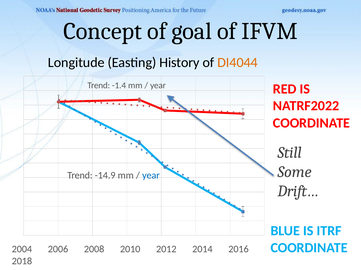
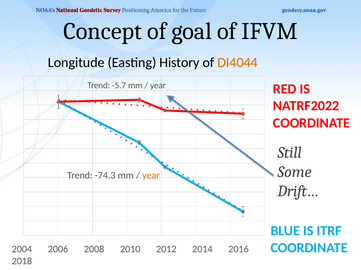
-1.4: -1.4 -> -5.7 (119, 86)
-14.9: -14.9 -> -74.3 (105, 176)
year colour: blue -> orange (151, 176)
